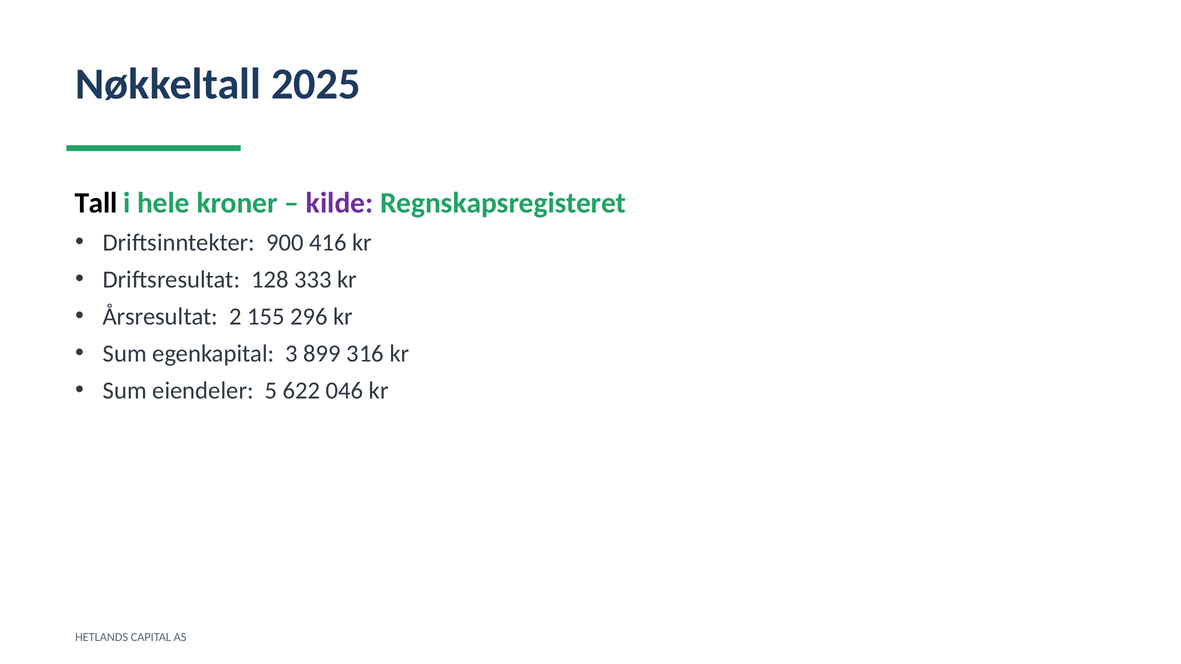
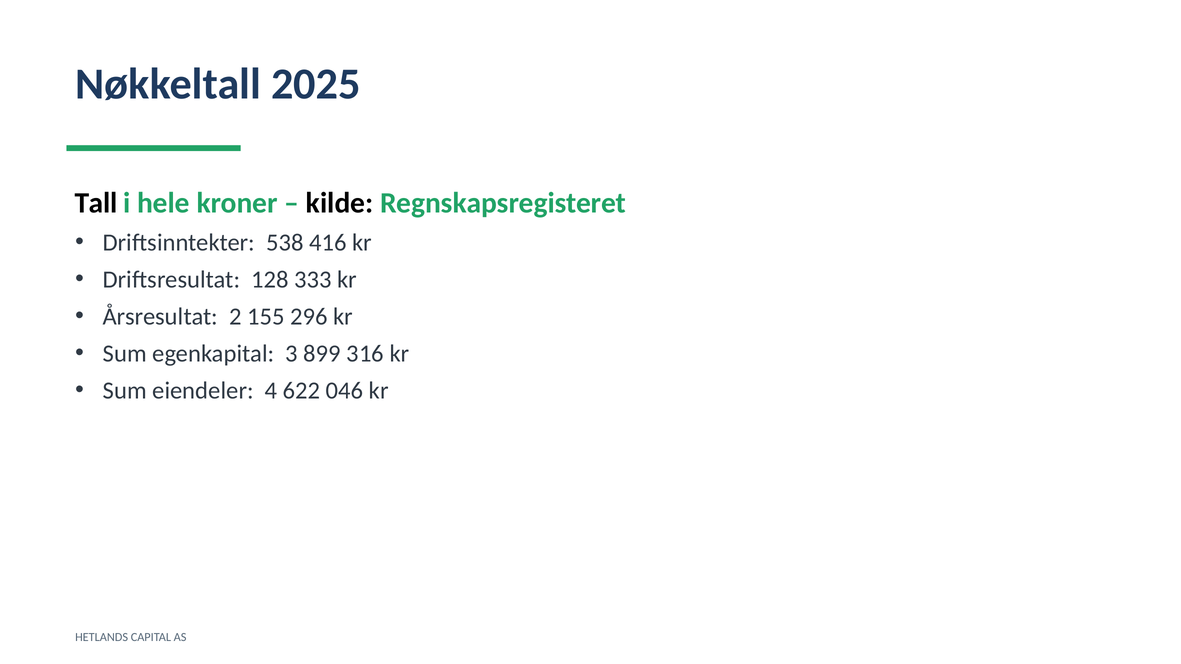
kilde colour: purple -> black (340, 203)
900: 900 -> 538 (285, 243)
5: 5 -> 4 (271, 391)
